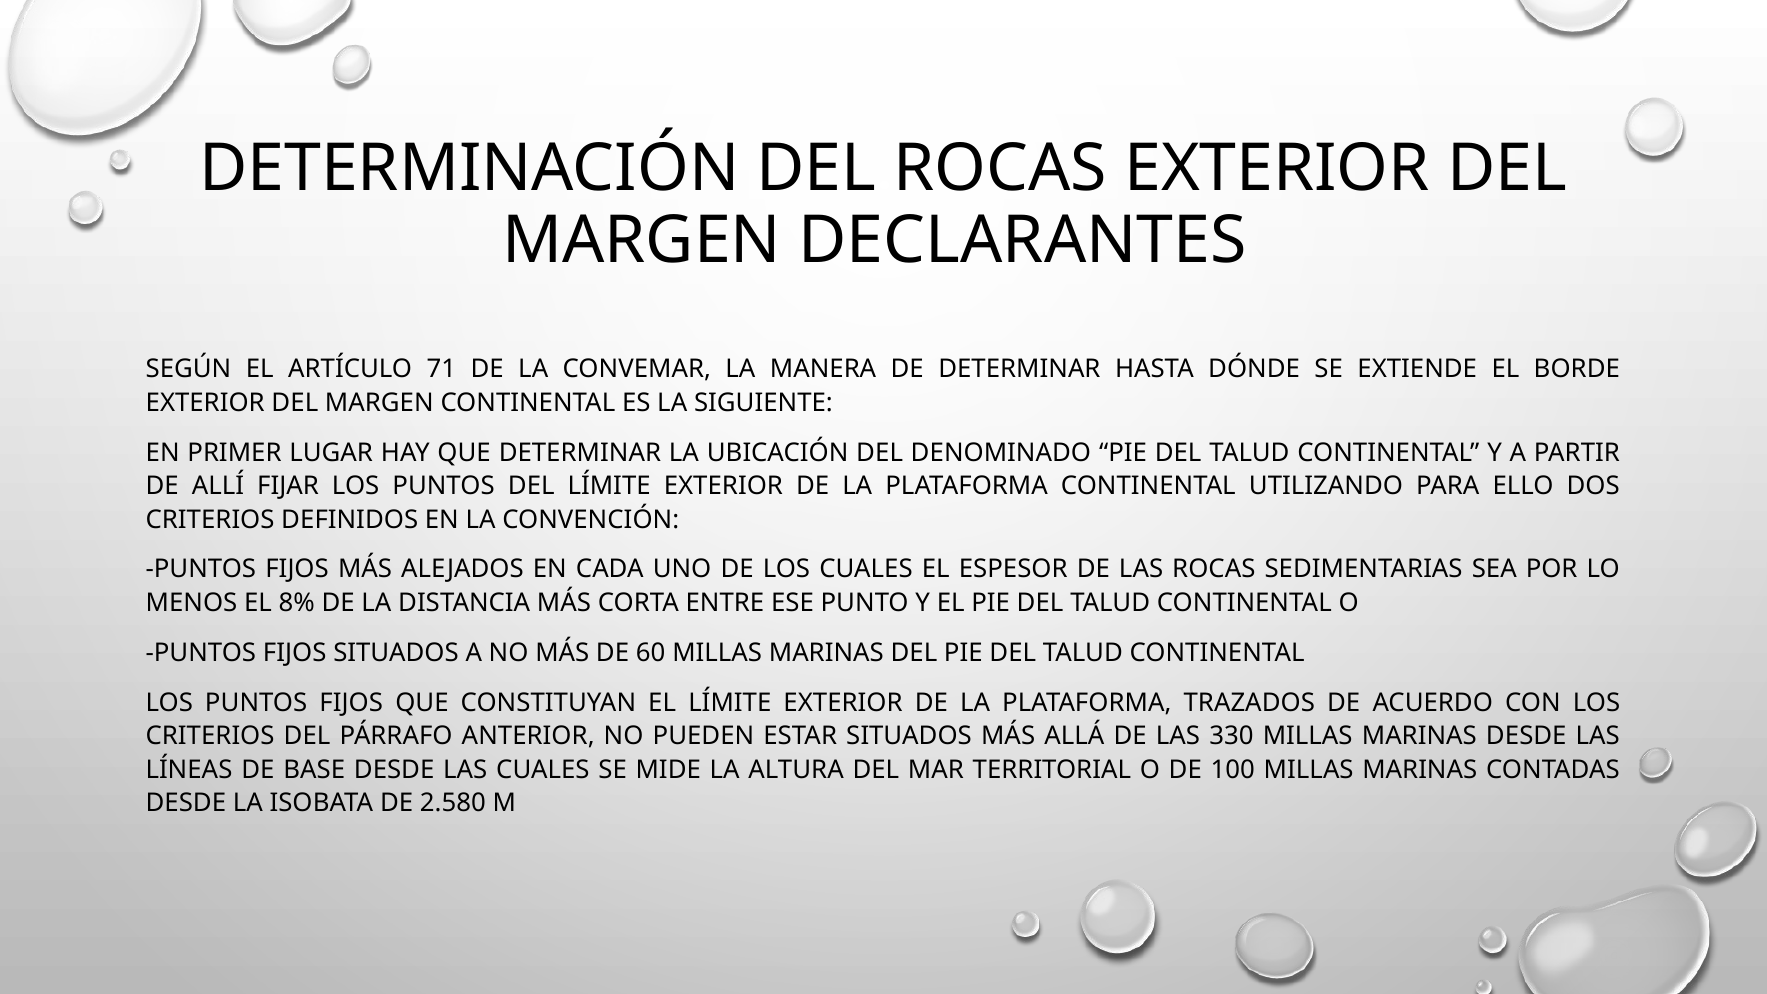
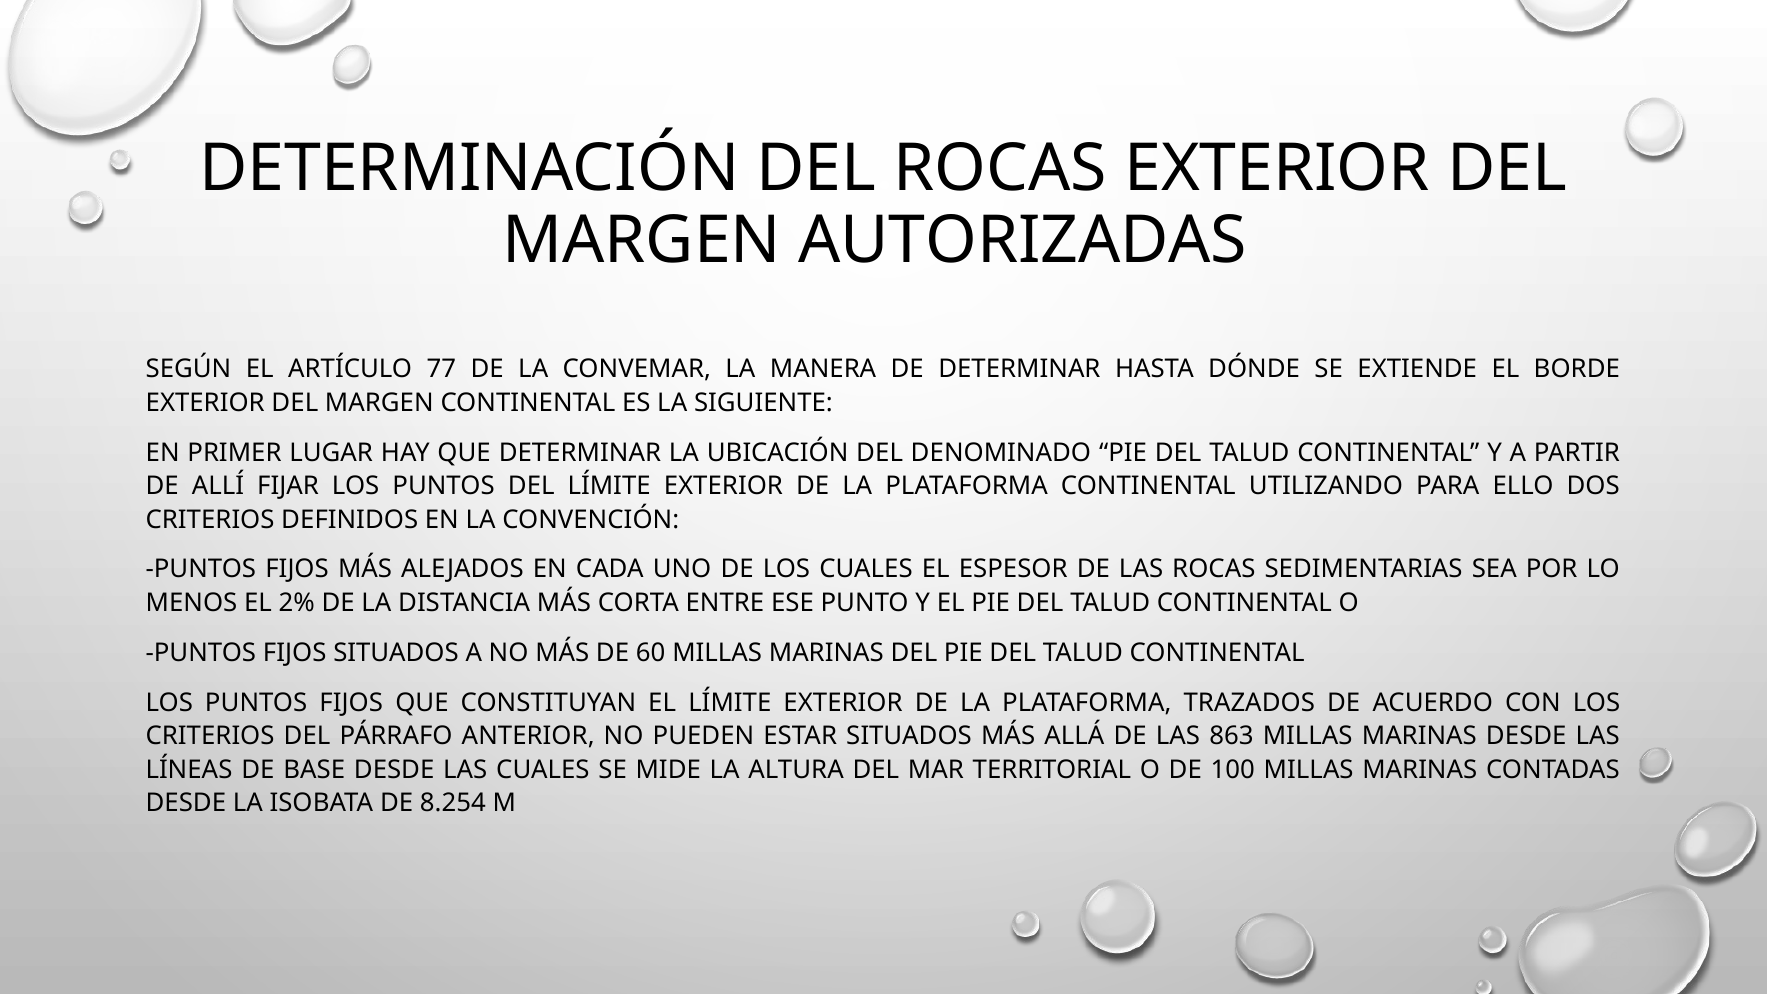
DECLARANTES: DECLARANTES -> AUTORIZADAS (1023, 241)
71: 71 -> 77 (441, 369)
8%: 8% -> 2% (297, 603)
330: 330 -> 863 (1231, 736)
2.580: 2.580 -> 8.254 (453, 803)
